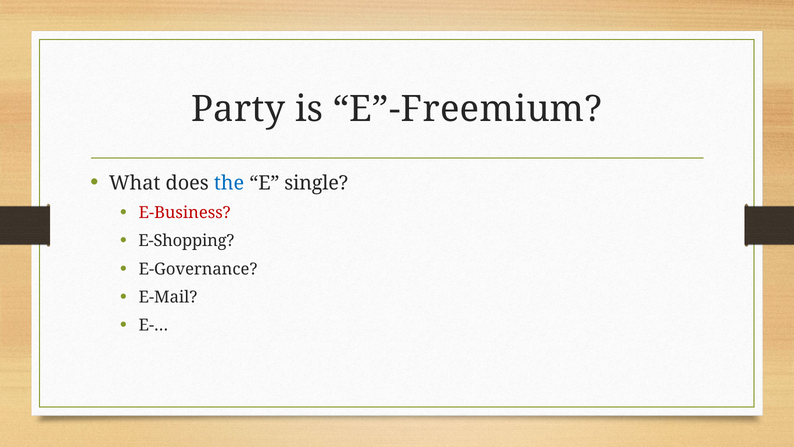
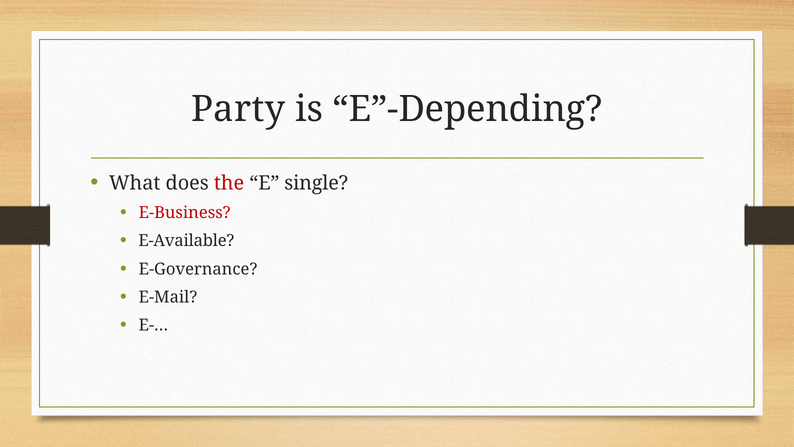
E”-Freemium: E”-Freemium -> E”-Depending (468, 109)
the colour: blue -> red (229, 183)
E-Shopping: E-Shopping -> E-Available (186, 241)
